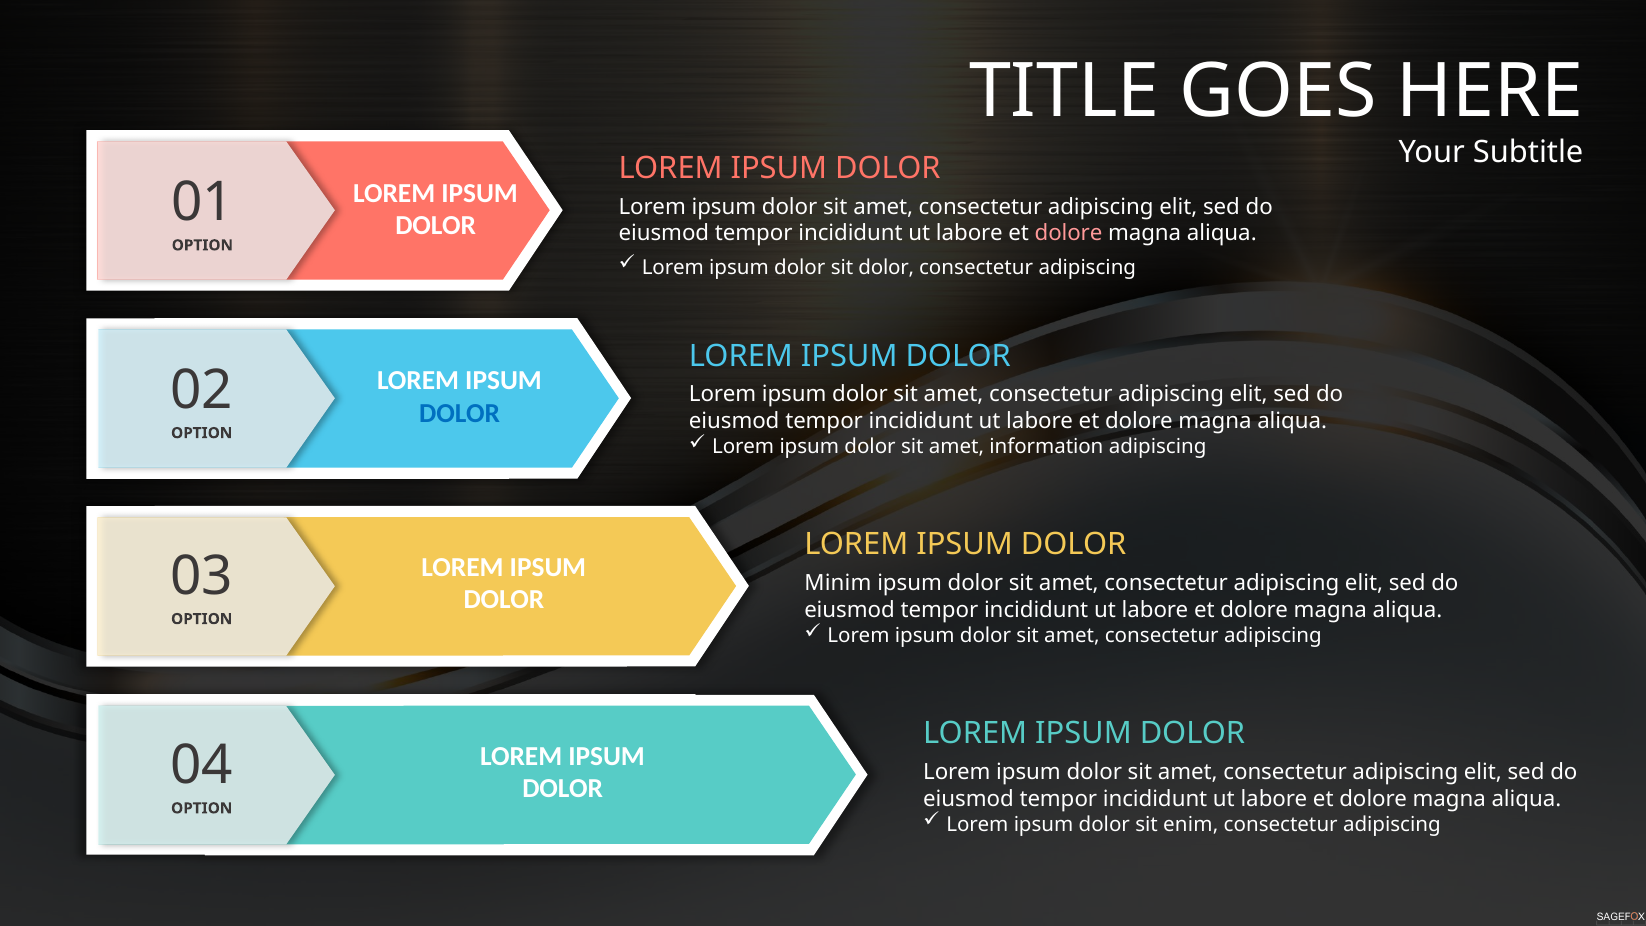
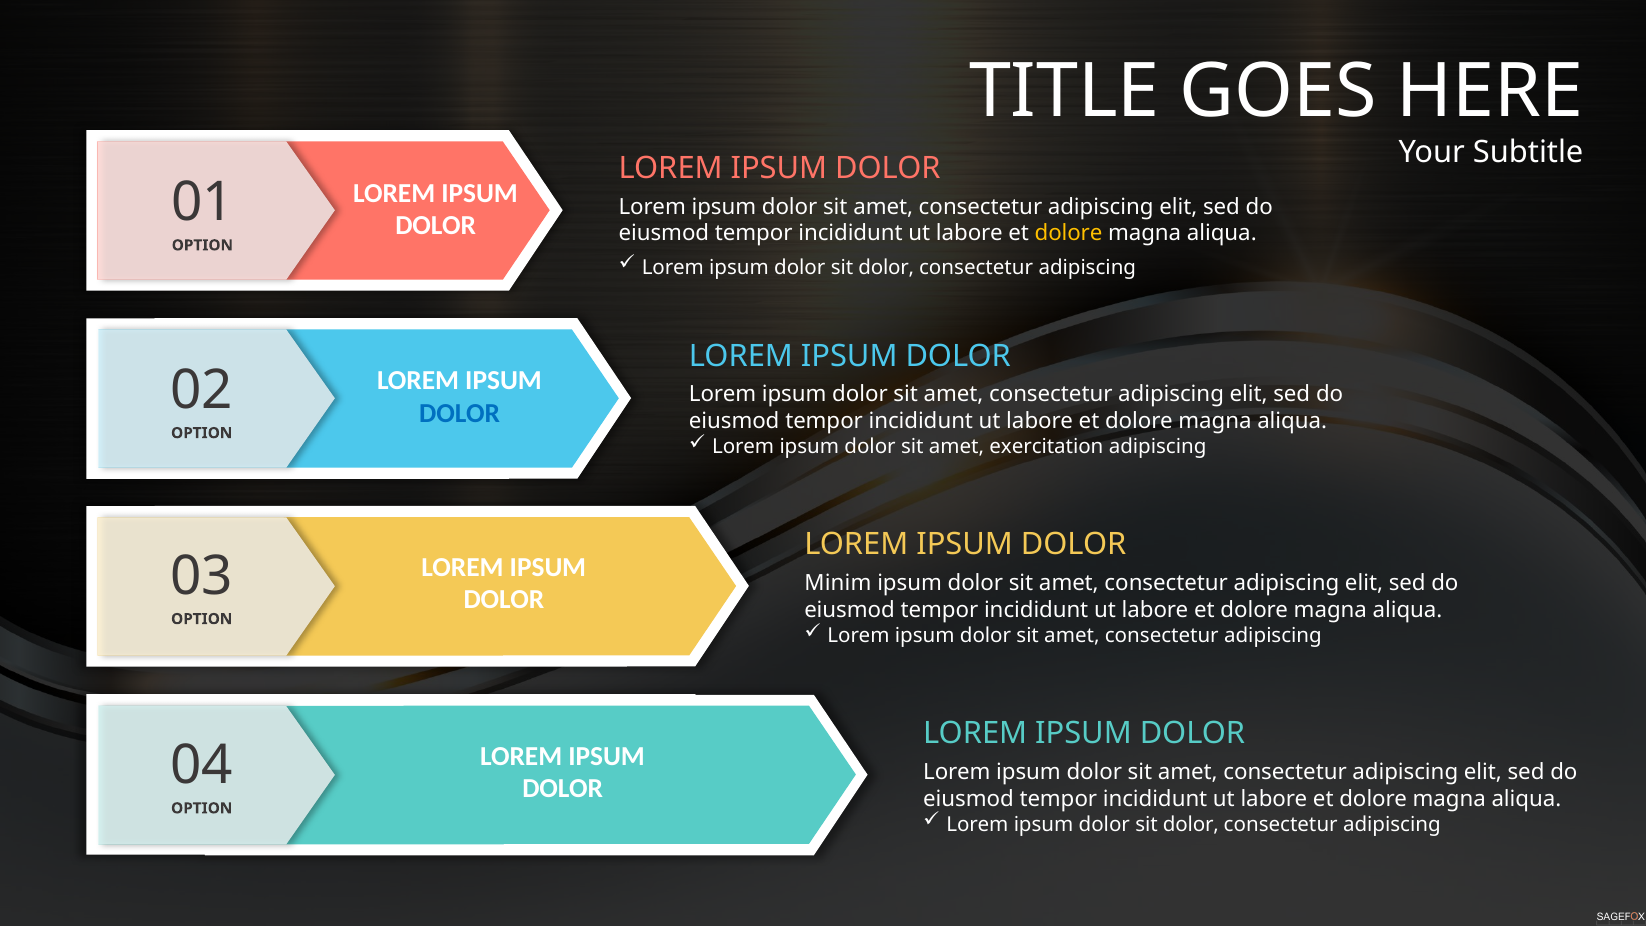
dolore colour: pink -> yellow (1069, 233)
information: information -> exercitation (1046, 447)
enim: enim -> dolor (1191, 824)
